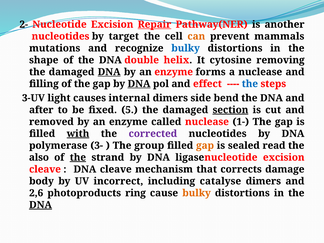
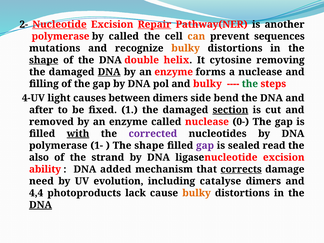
Nucleotide underline: none -> present (60, 24)
nucleotides: nucleotides -> polymerase (61, 36)
by target: target -> called (124, 36)
mammals: mammals -> sequences (279, 36)
bulky colour: blue -> orange (186, 48)
shape underline: none -> present (44, 60)
DNA underline: present -> none (139, 84)
and effect: effect -> bulky (207, 84)
the colour: blue -> green (250, 84)
3-UV: 3-UV -> 4-UV (33, 98)
internal: internal -> between (129, 98)
5: 5 -> 1 (130, 110)
1-: 1- -> 0- (241, 122)
3-: 3- -> 1- (97, 146)
group: group -> shape (149, 146)
gap colour: orange -> purple (205, 146)
the underline: present -> none (78, 157)
cleave: cleave -> ability (45, 169)
DNA cleave: cleave -> added (116, 169)
corrects underline: none -> present (241, 169)
body: body -> need (41, 181)
incorrect: incorrect -> evolution (118, 181)
2,6: 2,6 -> 4,4 (36, 193)
ring: ring -> lack (136, 193)
